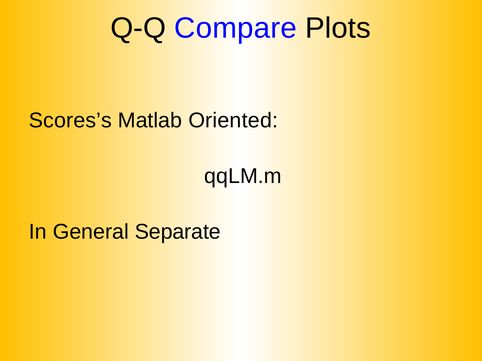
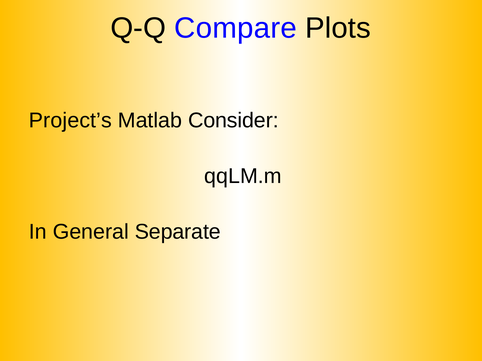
Scores’s: Scores’s -> Project’s (70, 121)
Oriented: Oriented -> Consider (233, 121)
